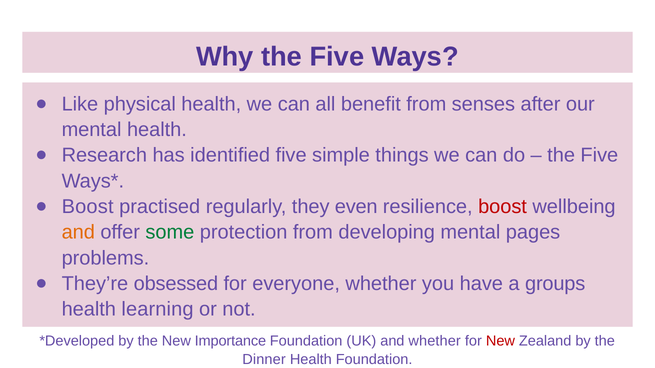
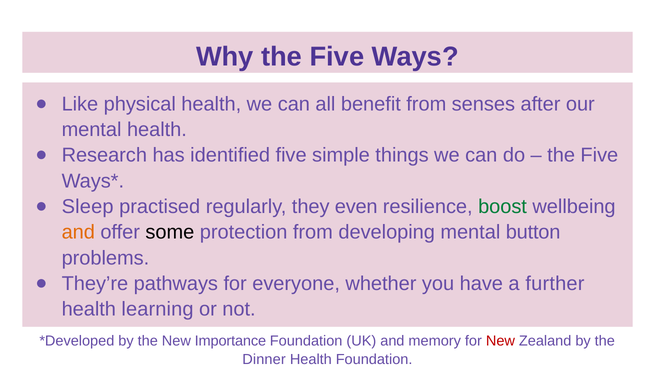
Boost: Boost -> Sleep (88, 207)
boost colour: red -> green (503, 207)
some colour: green -> black (170, 233)
pages: pages -> button (533, 233)
obsessed: obsessed -> pathways (176, 284)
groups: groups -> further (555, 284)
and whether: whether -> memory (435, 341)
